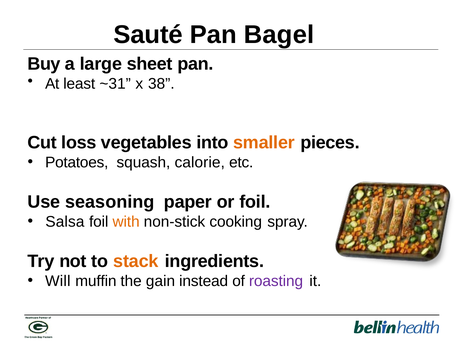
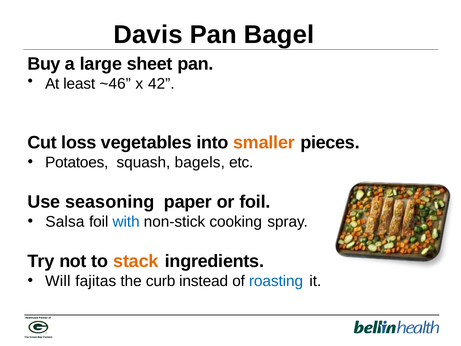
Sauté: Sauté -> Davis (148, 35)
~31: ~31 -> ~46 (115, 84)
38: 38 -> 42 (161, 84)
calorie: calorie -> bagels (200, 162)
with colour: orange -> blue (126, 222)
muffin: muffin -> fajitas (96, 281)
gain: gain -> curb (161, 281)
roasting colour: purple -> blue (276, 281)
